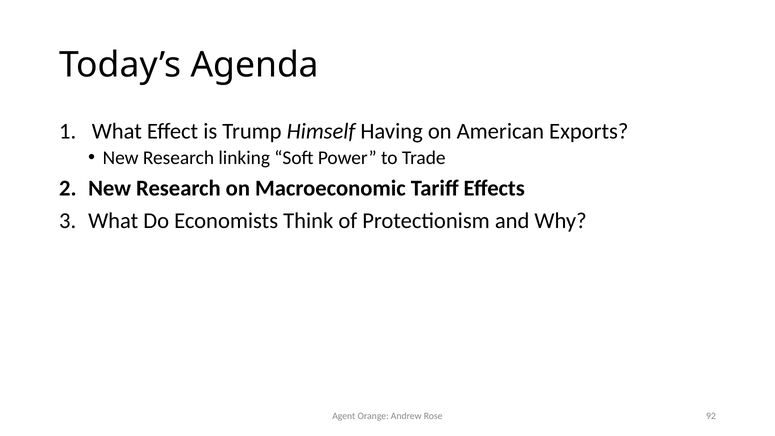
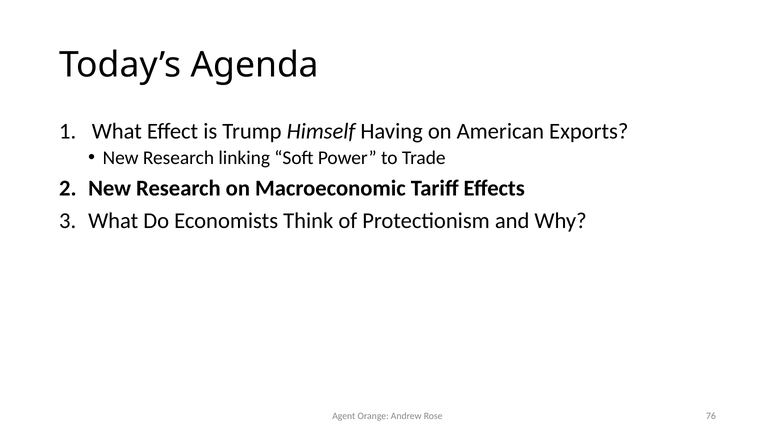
92: 92 -> 76 (711, 416)
